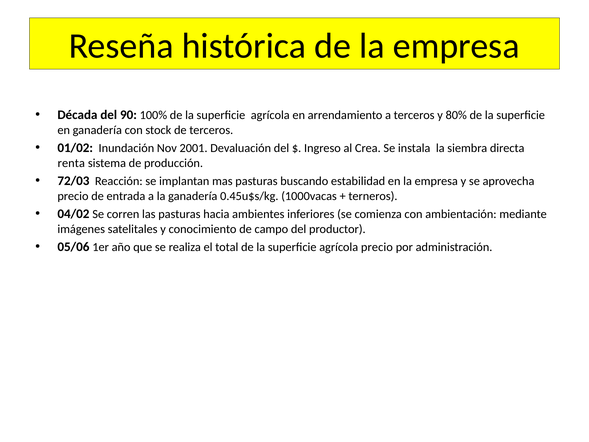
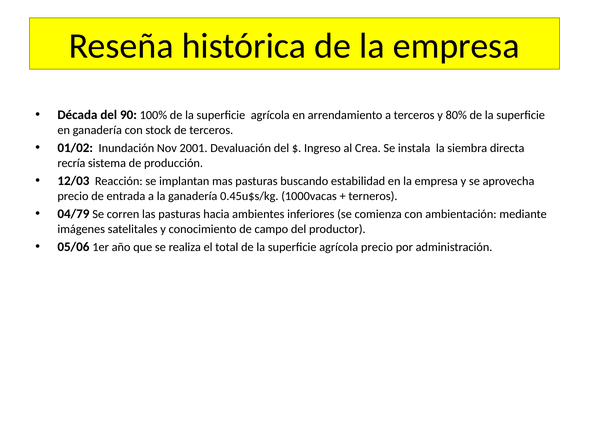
renta: renta -> recría (71, 163)
72/03: 72/03 -> 12/03 (73, 181)
04/02: 04/02 -> 04/79 (73, 214)
